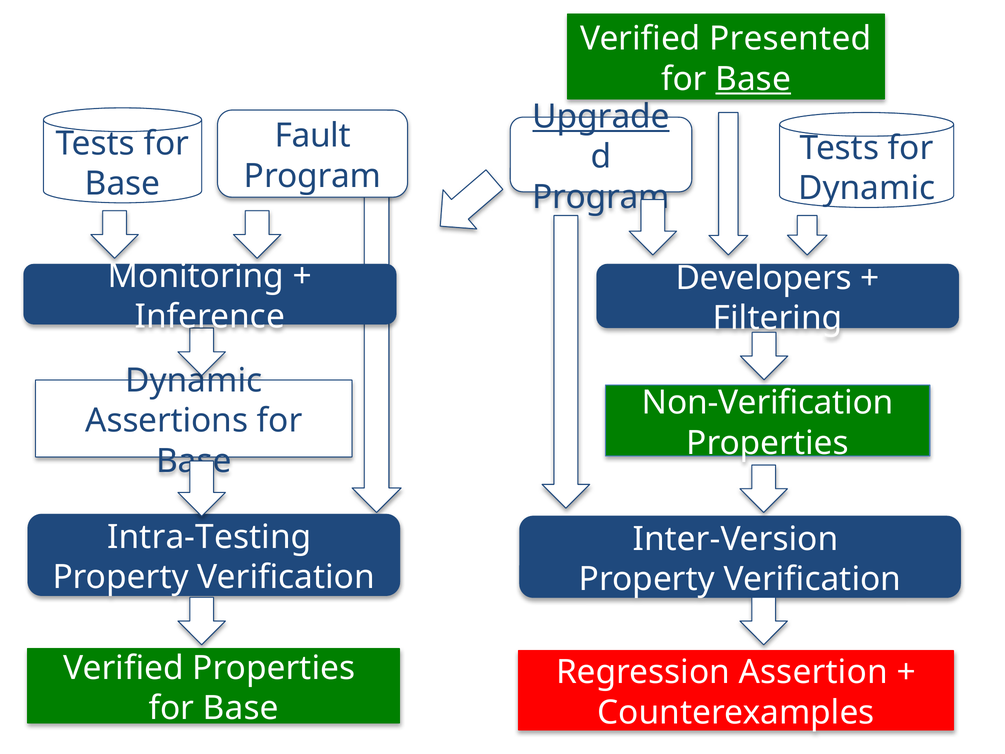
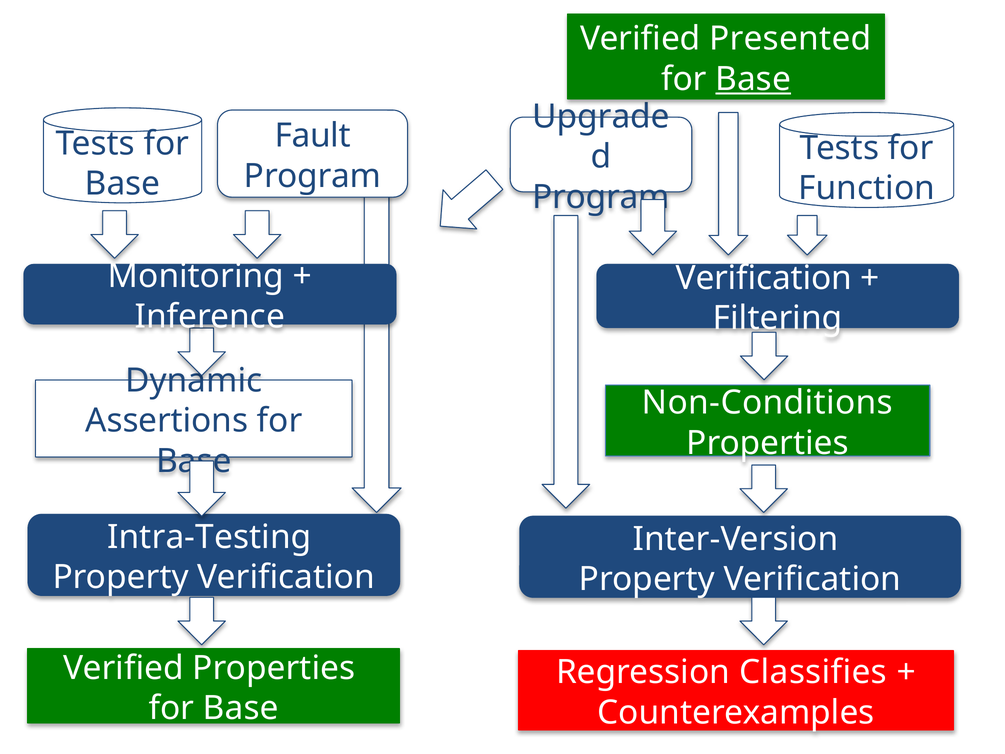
Upgrade underline: present -> none (601, 117)
Dynamic: Dynamic -> Function (867, 188)
Developers: Developers -> Verification (764, 278)
Non-Verification: Non-Verification -> Non-Conditions (767, 403)
Assertion: Assertion -> Classifies (813, 672)
